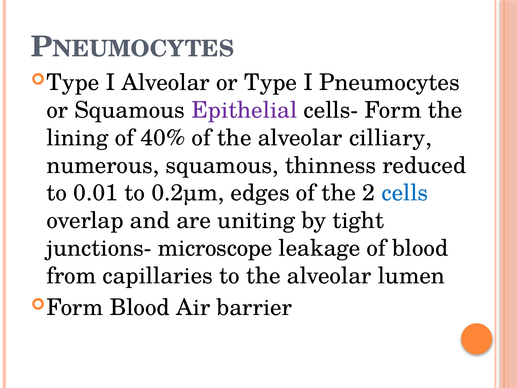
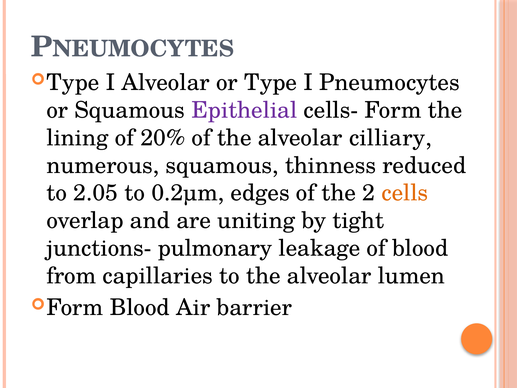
40%: 40% -> 20% (163, 138)
0.01: 0.01 -> 2.05 (96, 193)
cells colour: blue -> orange (405, 193)
microscope: microscope -> pulmonary (215, 248)
